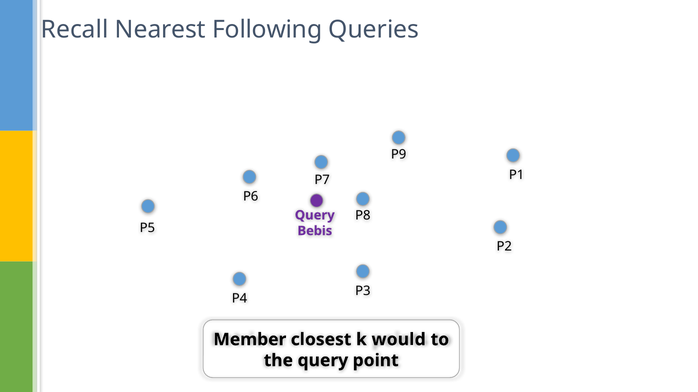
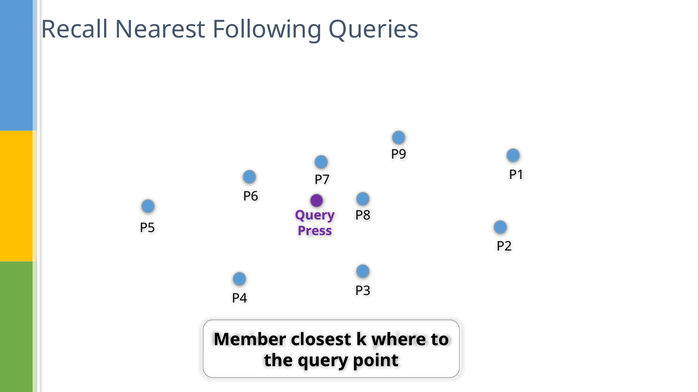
Bebis: Bebis -> Press (315, 231)
would: would -> where (399, 340)
